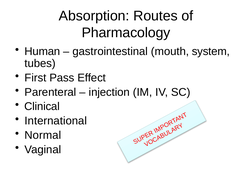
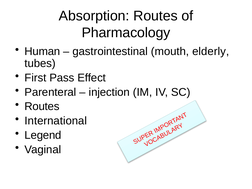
system: system -> elderly (211, 51)
Clinical: Clinical -> Routes (42, 106)
Normal: Normal -> Legend (43, 135)
